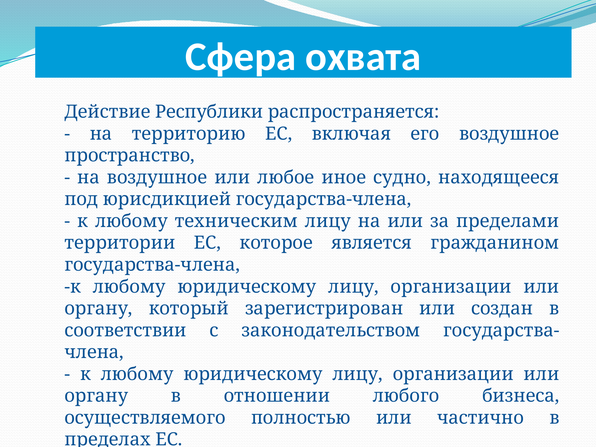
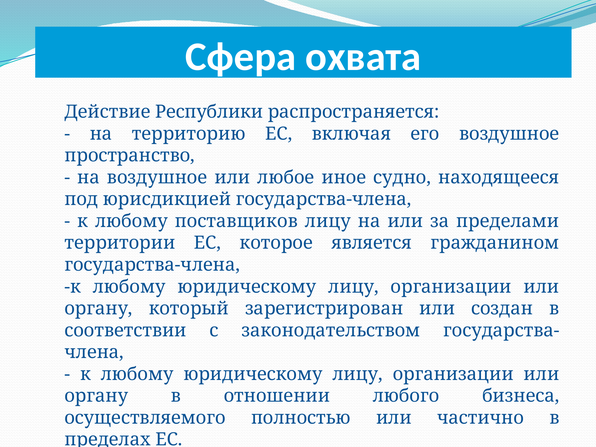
техническим: техническим -> поставщиков (236, 221)
